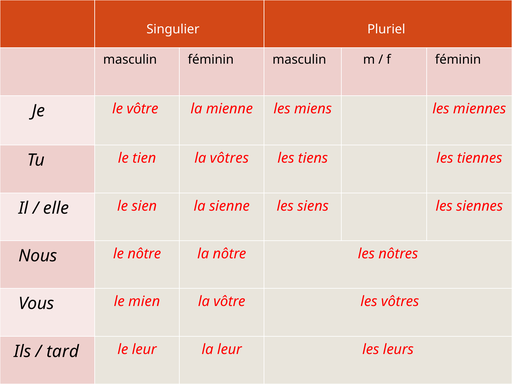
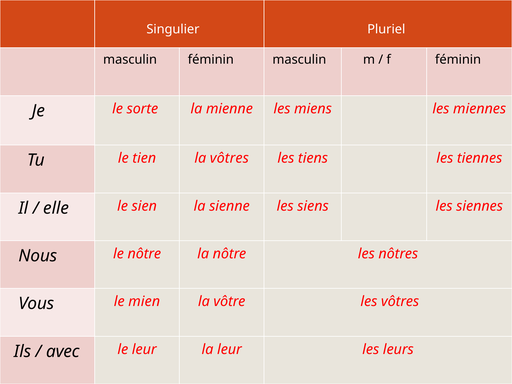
le vôtre: vôtre -> sorte (142, 109)
tard: tard -> avec (63, 351)
